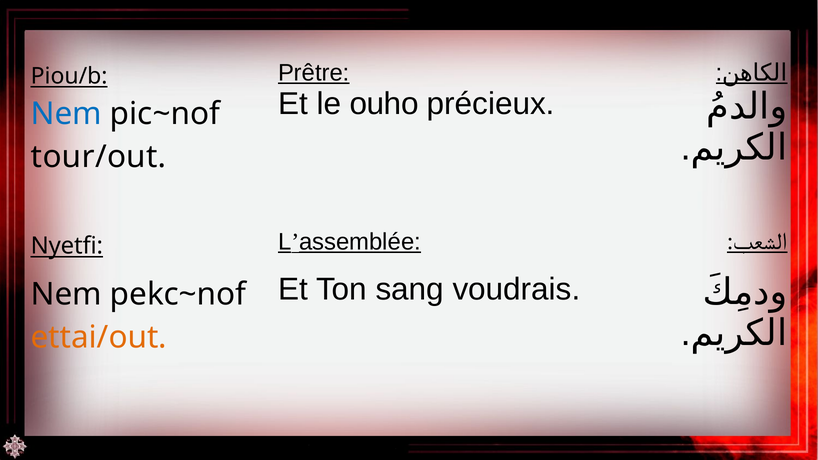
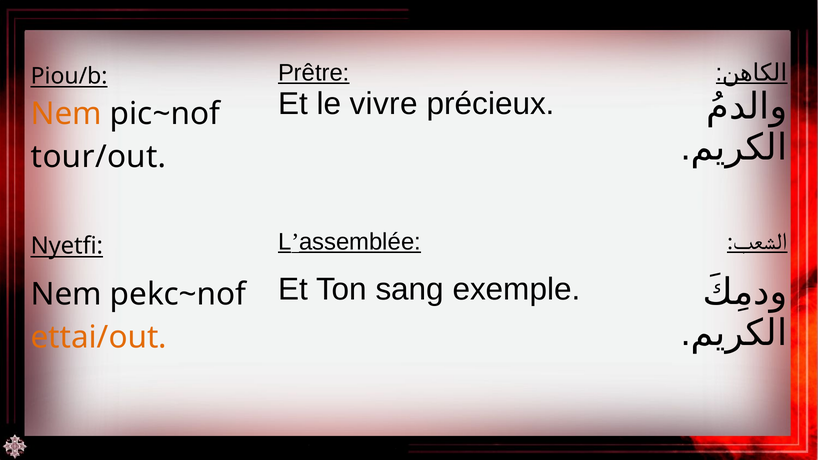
ouho: ouho -> vivre (384, 104)
Nem colour: blue -> orange (66, 114)
voudrais: voudrais -> exemple (516, 289)
